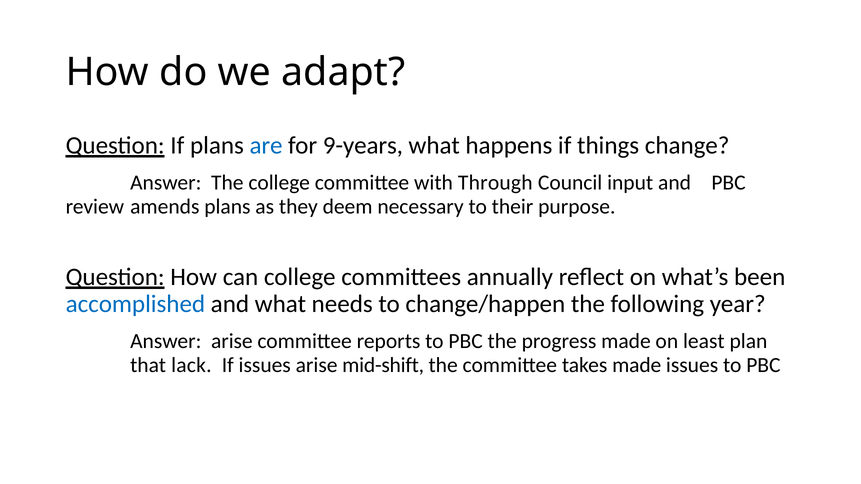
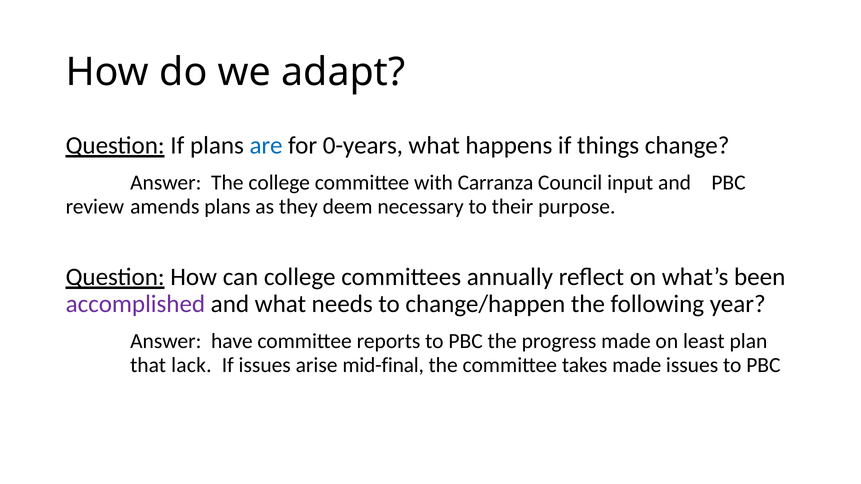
9-years: 9-years -> 0-years (363, 146)
Through: Through -> Carranza (496, 183)
accomplished colour: blue -> purple (135, 304)
Answer arise: arise -> have (232, 342)
mid-shift: mid-shift -> mid-final (383, 366)
